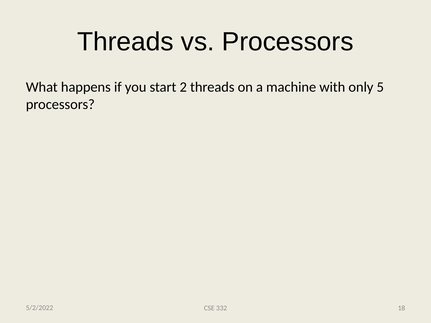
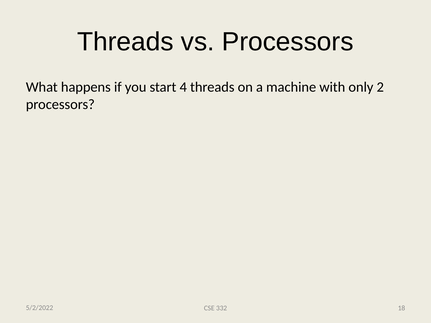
2: 2 -> 4 (183, 87)
5: 5 -> 2 (380, 87)
